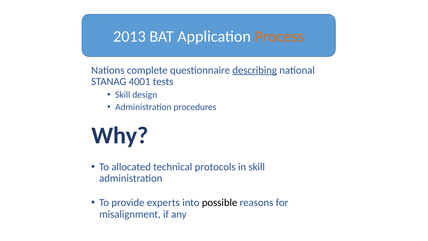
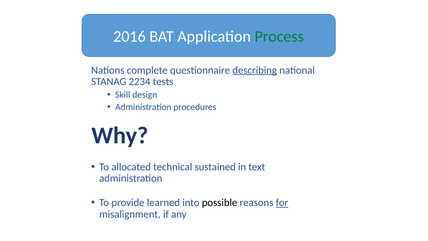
2013: 2013 -> 2016 (129, 36)
Process colour: orange -> green (279, 36)
4001: 4001 -> 2234 (140, 82)
protocols: protocols -> sustained (215, 167)
in skill: skill -> text (257, 167)
experts: experts -> learned (163, 203)
for underline: none -> present (282, 203)
